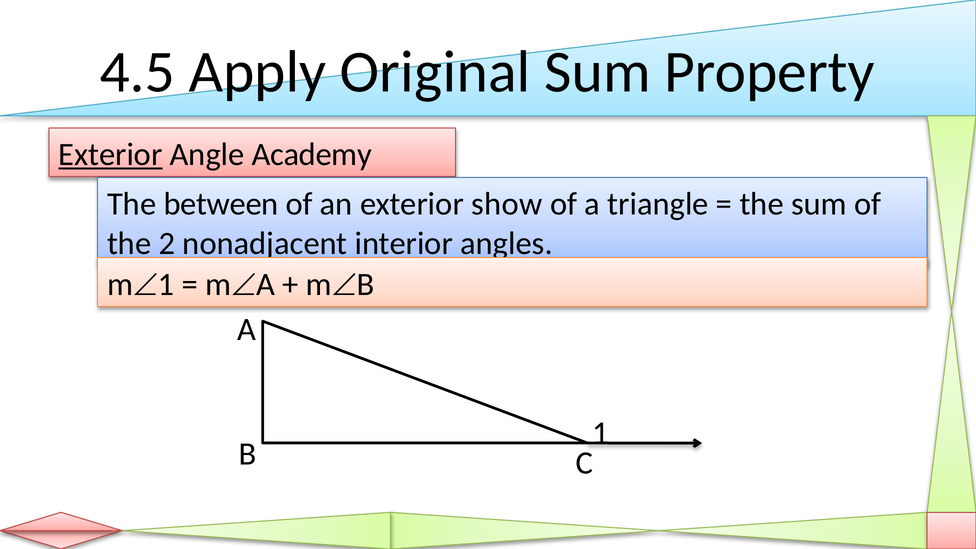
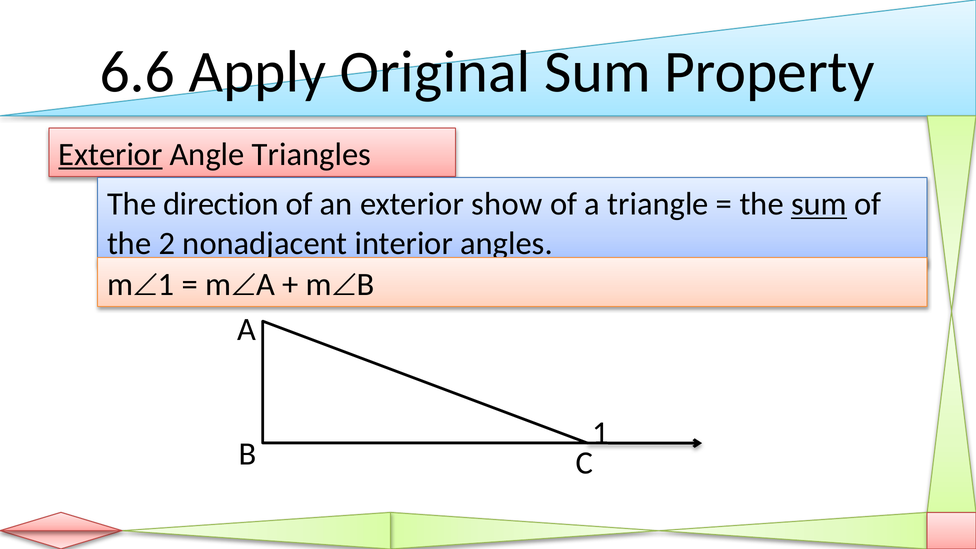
4.5: 4.5 -> 6.6 (137, 72)
Academy: Academy -> Triangles (312, 155)
between: between -> direction (221, 204)
sum underline: none -> present (819, 204)
